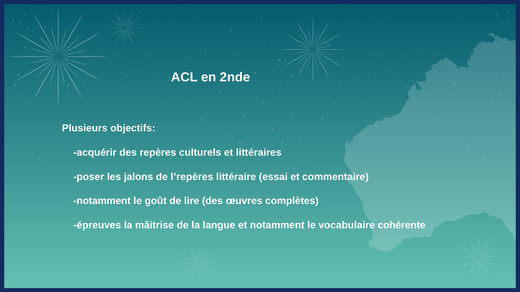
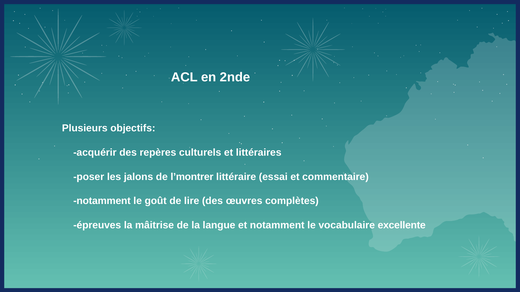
l’repères: l’repères -> l’montrer (192, 177)
cohérente: cohérente -> excellente (402, 226)
